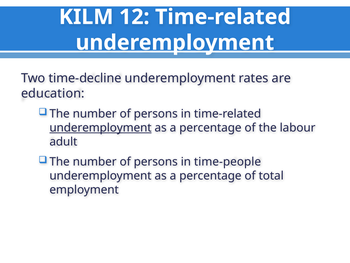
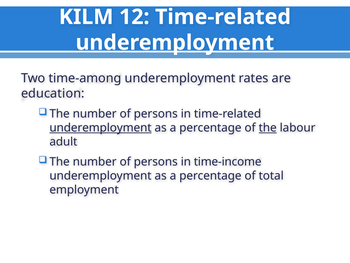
time-decline: time-decline -> time-among (85, 78)
the underline: none -> present (268, 128)
time-people: time-people -> time-income (228, 161)
